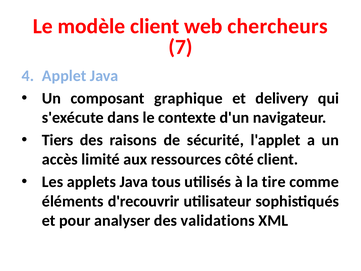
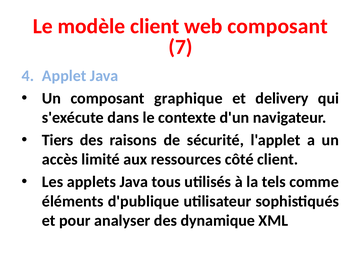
web chercheurs: chercheurs -> composant (278, 26)
tire: tire -> tels (274, 182)
d'recouvrir: d'recouvrir -> d'publique (144, 201)
validations: validations -> dynamique (218, 220)
